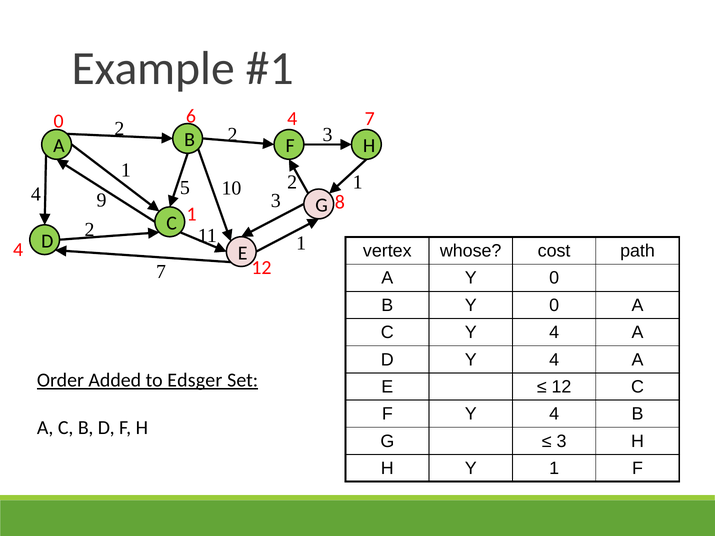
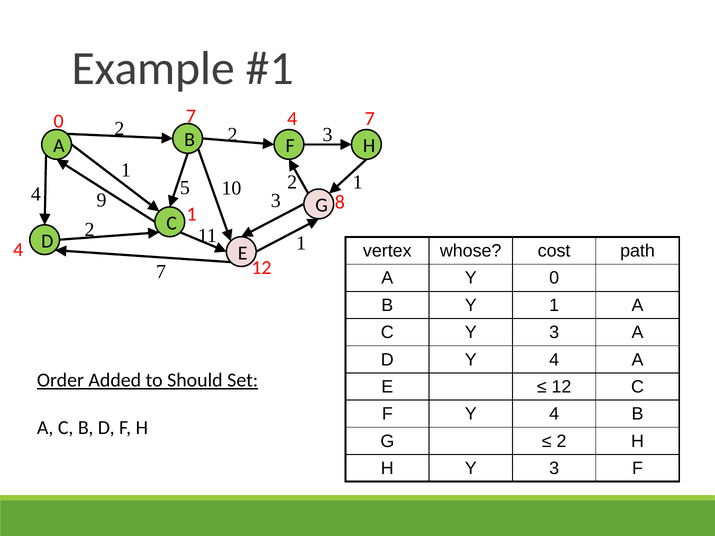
0 6: 6 -> 7 (191, 116)
B Y 0: 0 -> 1 (554, 305)
C Y 4: 4 -> 3 (554, 333)
Edsger: Edsger -> Should (195, 380)
3: 3 -> 2 (561, 441)
H Y 1: 1 -> 3 (554, 469)
